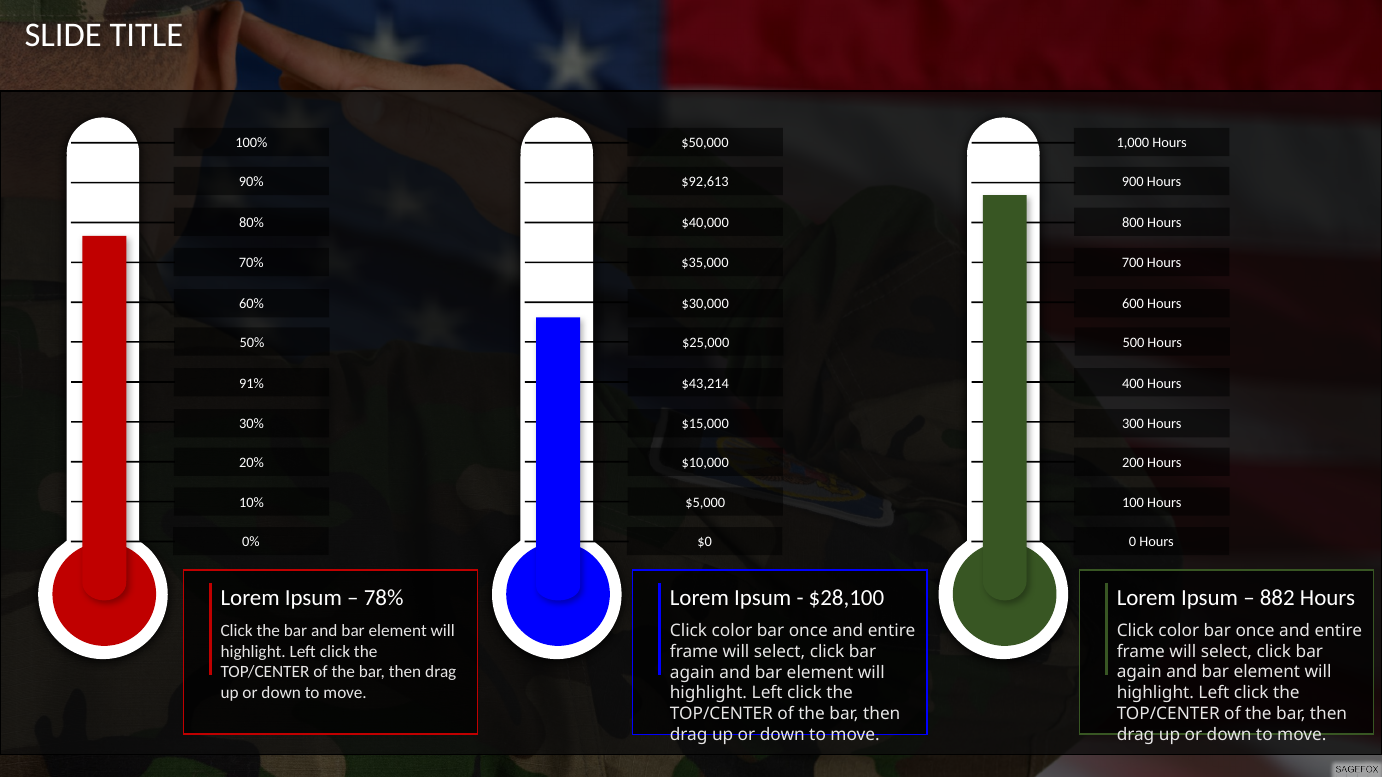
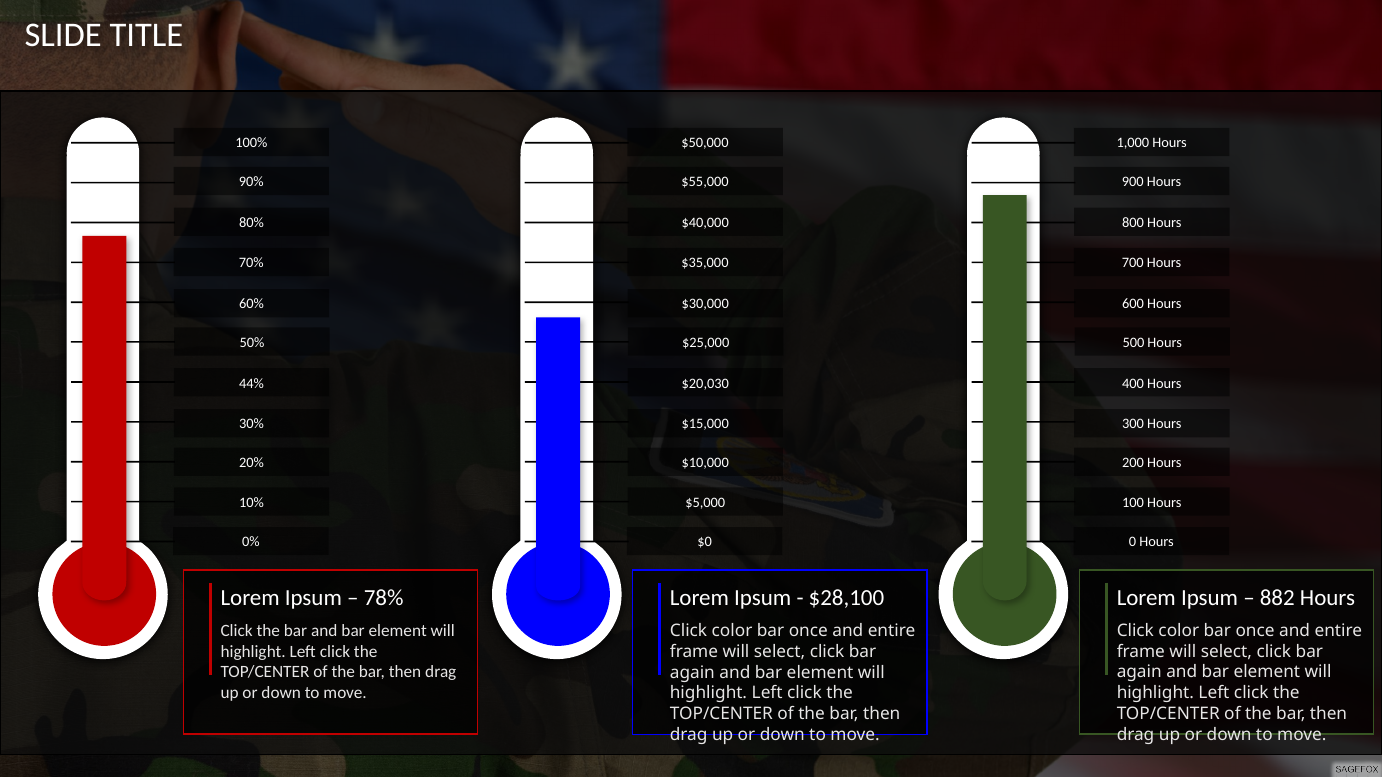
$92,613: $92,613 -> $55,000 (705, 182)
91%: 91% -> 44% (252, 383)
$43,214: $43,214 -> $20,030 (705, 383)
